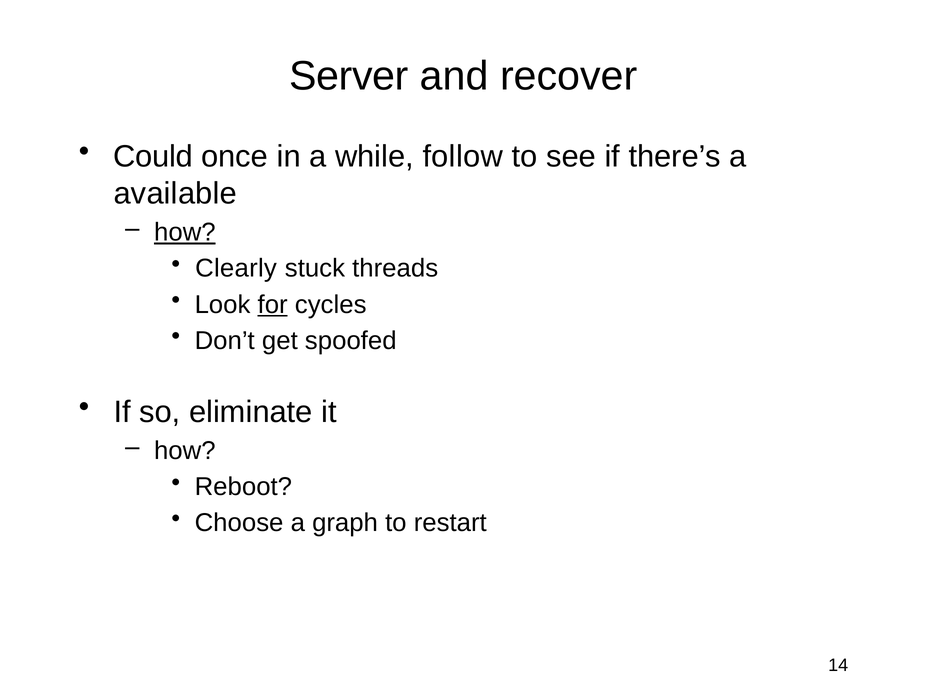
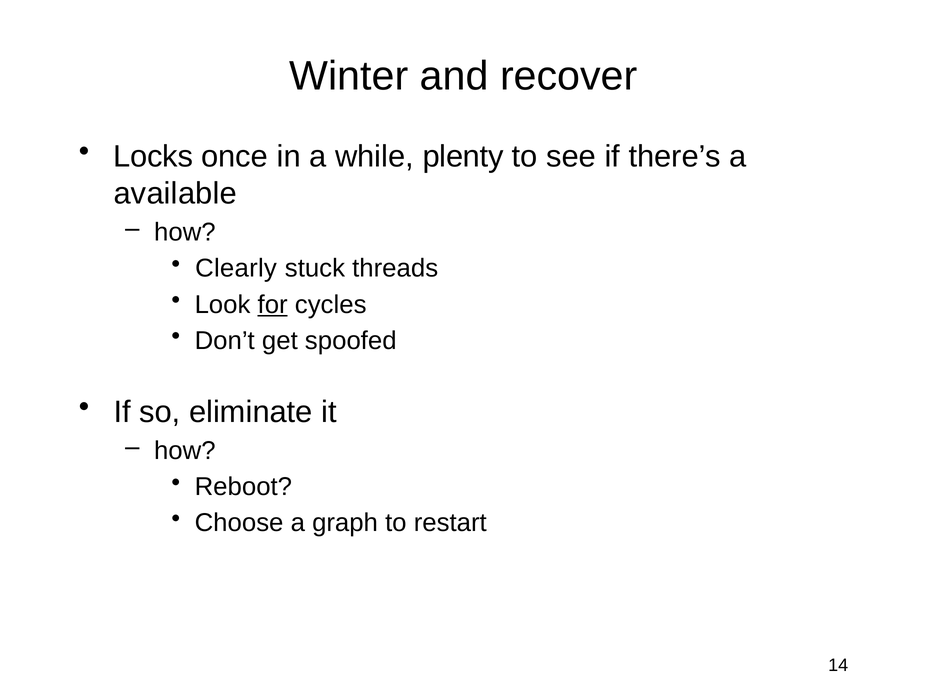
Server: Server -> Winter (349, 76)
Could: Could -> Locks (153, 157)
follow: follow -> plenty (463, 157)
how underline: present -> none (185, 233)
